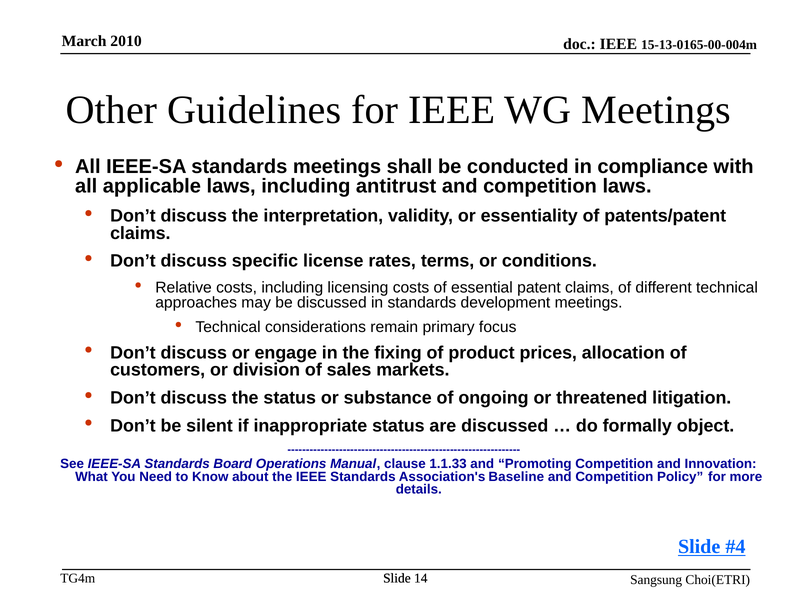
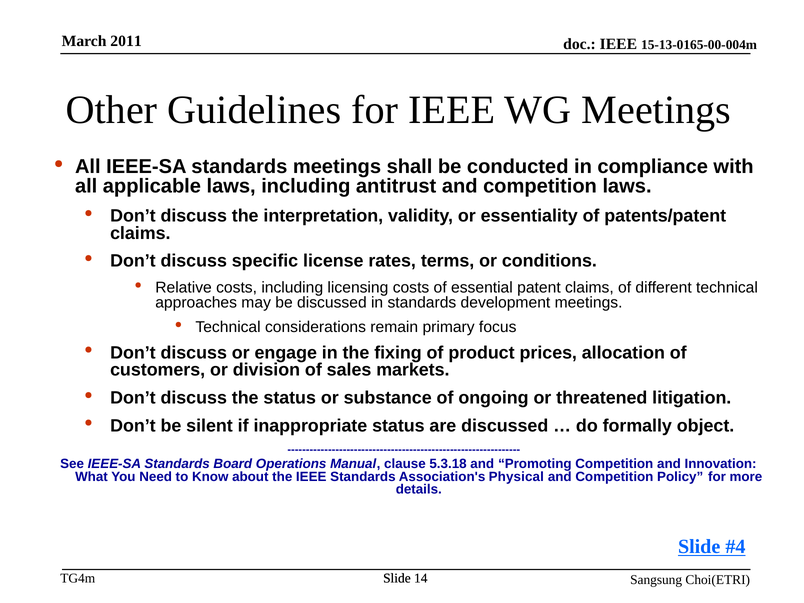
2010: 2010 -> 2011 (126, 41)
1.1.33: 1.1.33 -> 5.3.18 (448, 464)
Baseline: Baseline -> Physical (516, 477)
